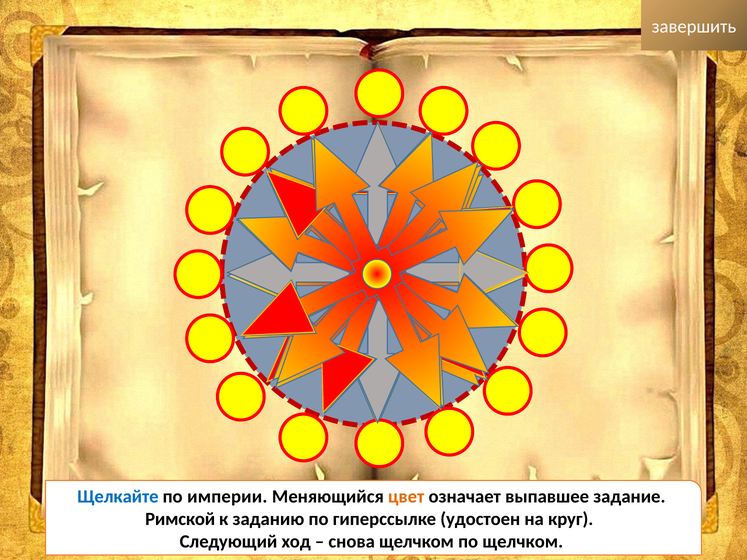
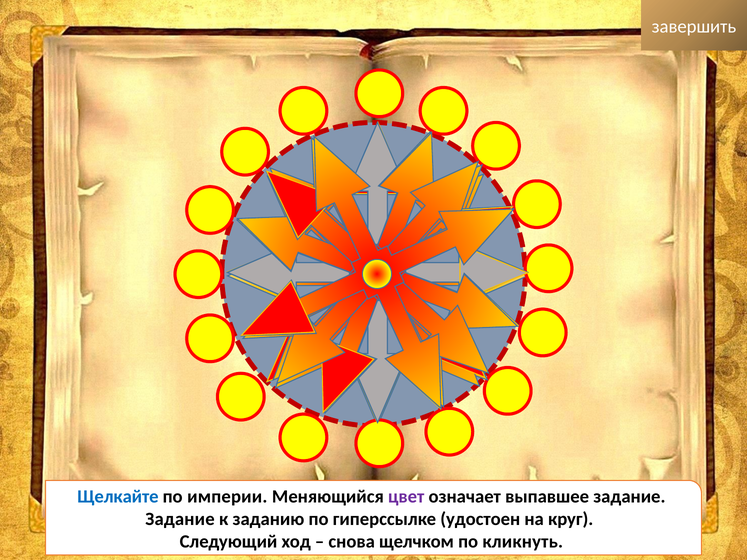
цвет colour: orange -> purple (406, 497)
Римской: Римской -> Задание (180, 519)
по щелчком: щелчком -> кликнуть (523, 542)
